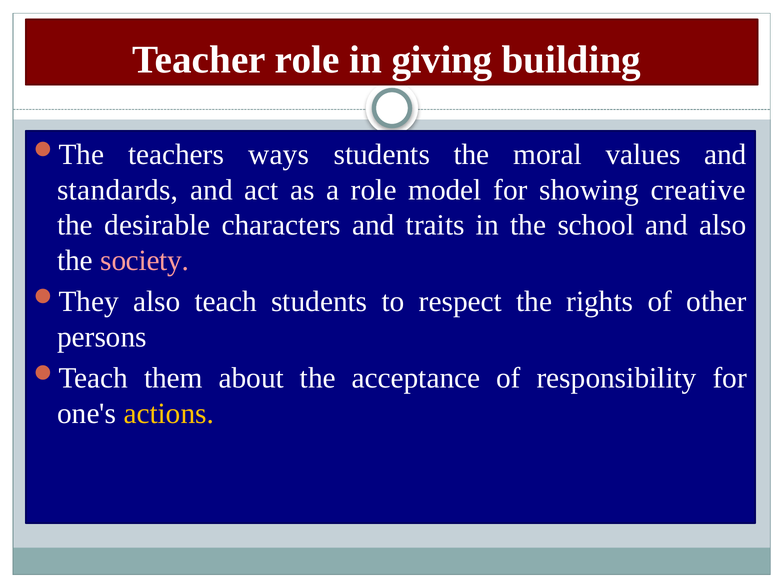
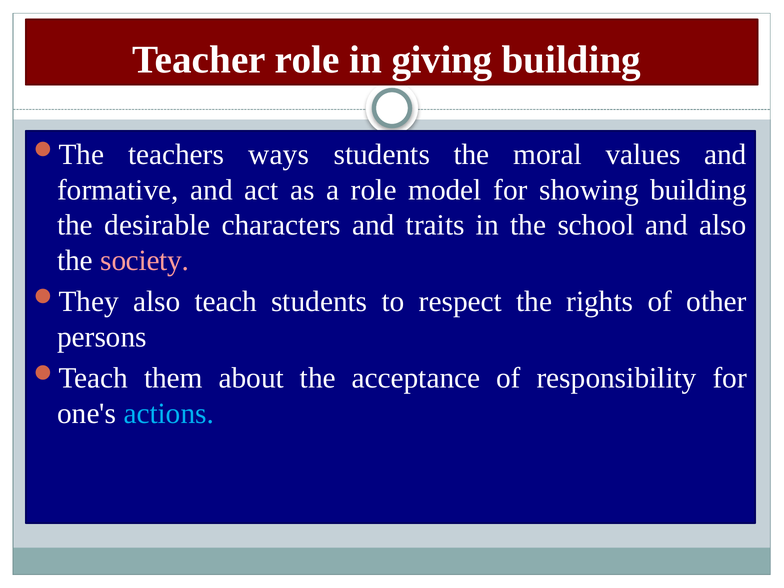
standards: standards -> formative (118, 190)
showing creative: creative -> building (699, 190)
actions colour: yellow -> light blue (169, 413)
